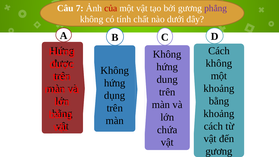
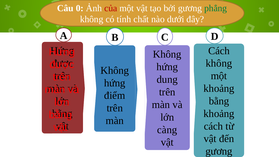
7: 7 -> 0 (80, 8)
phẳng colour: purple -> green (216, 8)
dụng: dụng -> điểm (115, 95)
chứa: chứa -> càng (167, 130)
